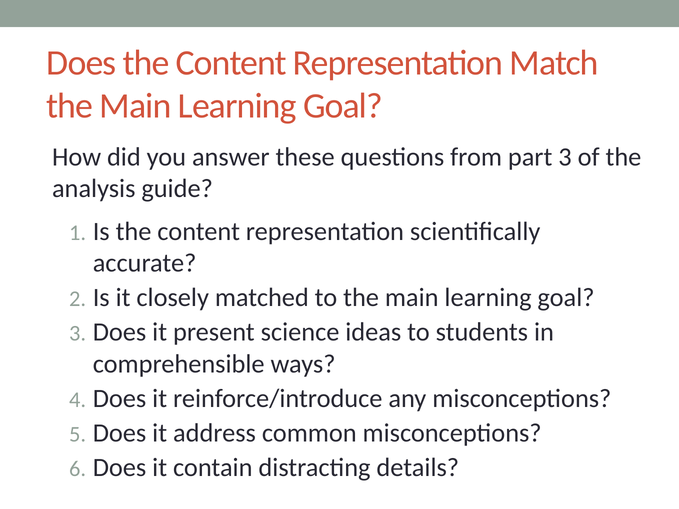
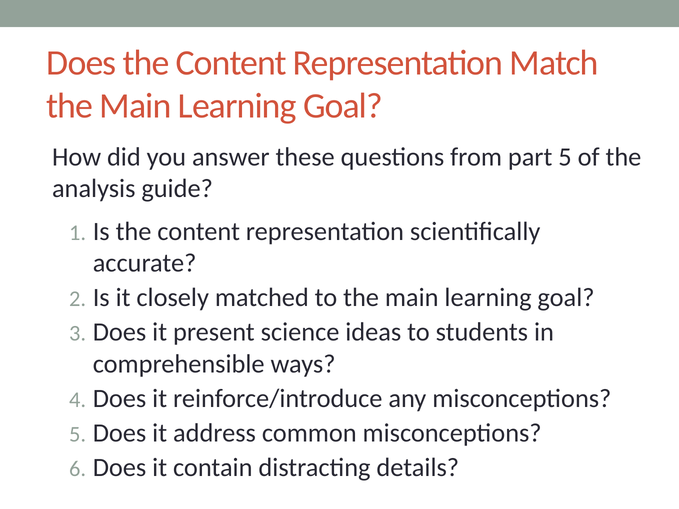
part 3: 3 -> 5 (565, 157)
